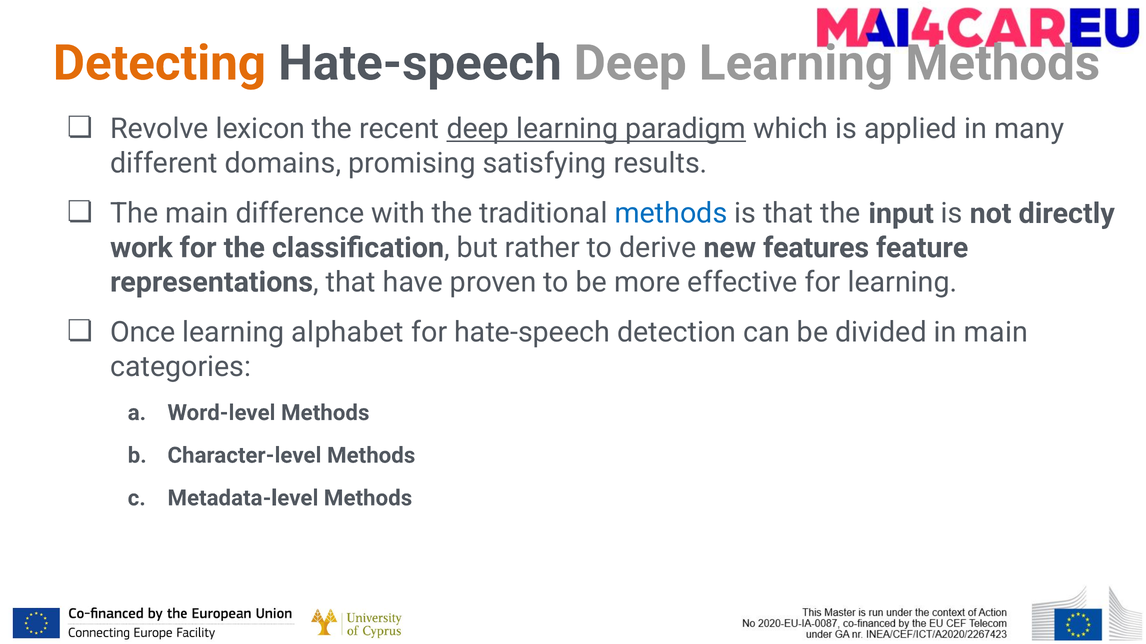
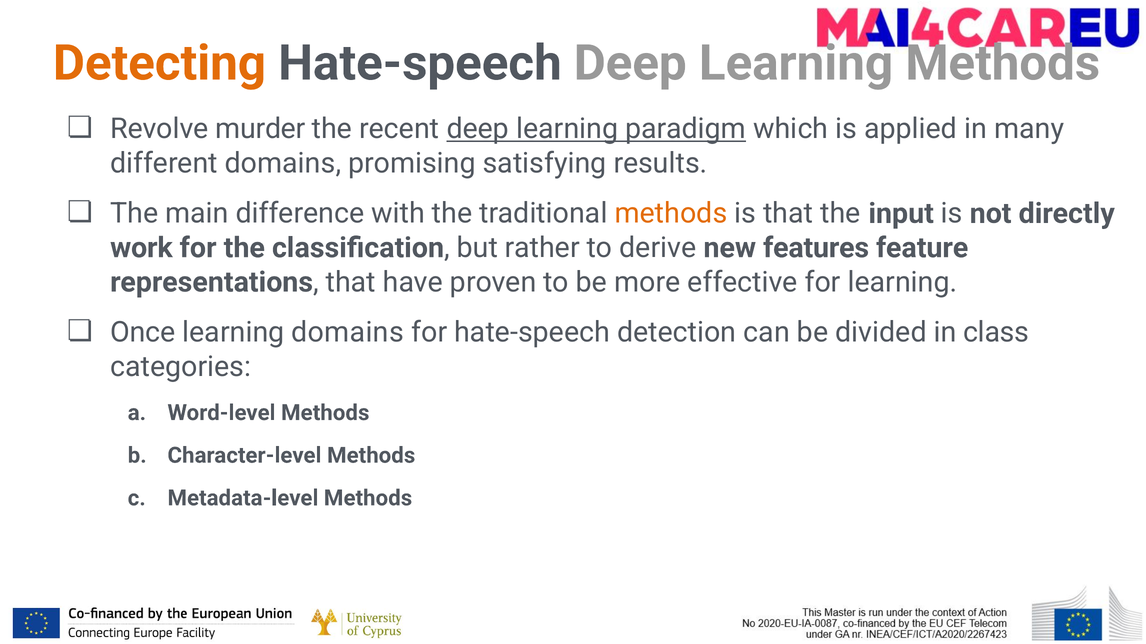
lexicon: lexicon -> murder (260, 129)
methods colour: blue -> orange (671, 214)
learning alphabet: alphabet -> domains (348, 333)
in main: main -> class (996, 333)
